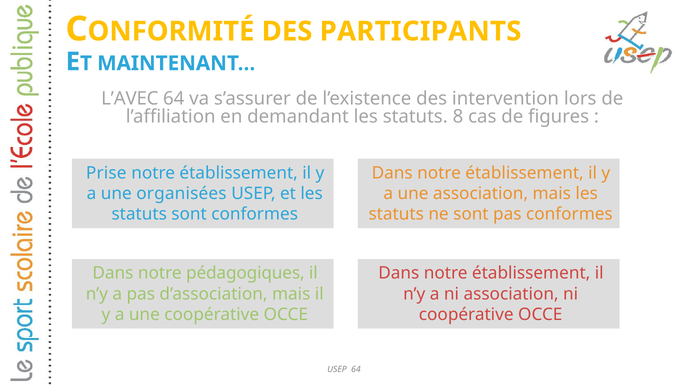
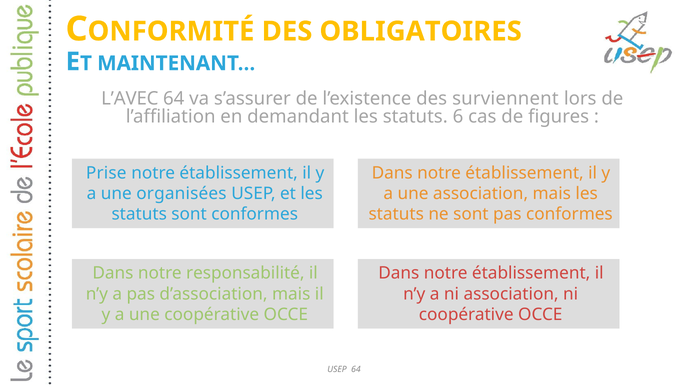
PARTICIPANTS: PARTICIPANTS -> OBLIGATOIRES (421, 31)
intervention: intervention -> surviennent (505, 99)
8: 8 -> 6 (458, 117)
pédagogiques: pédagogiques -> responsabilité (245, 273)
